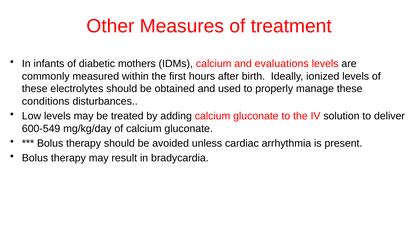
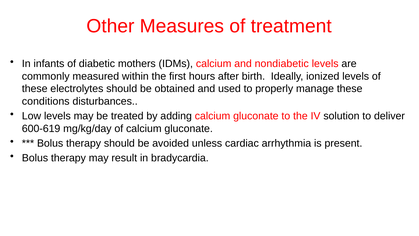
evaluations: evaluations -> nondiabetic (282, 64)
600-549: 600-549 -> 600-619 (41, 129)
